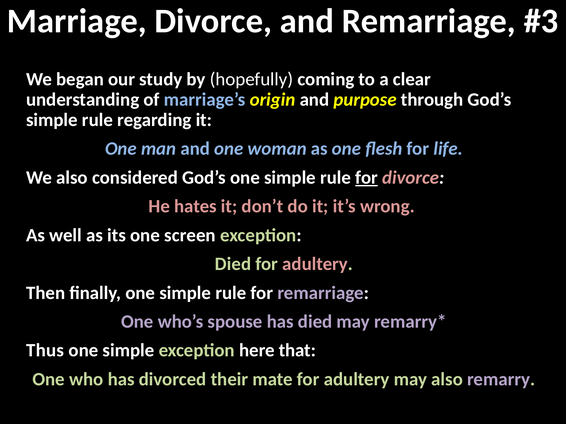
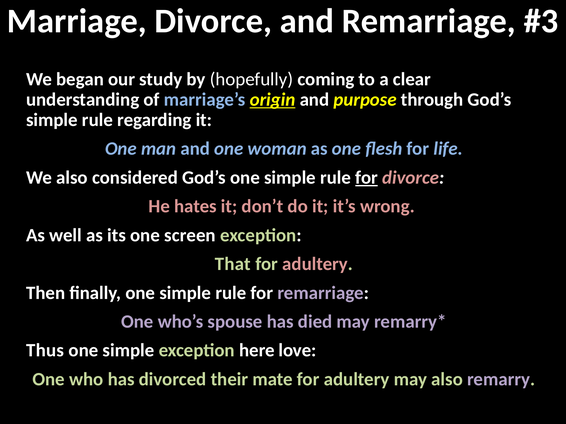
origin underline: none -> present (273, 100)
Died: Died -> That (233, 264)
that: that -> love (297, 351)
